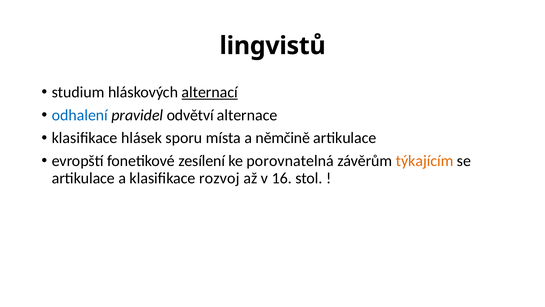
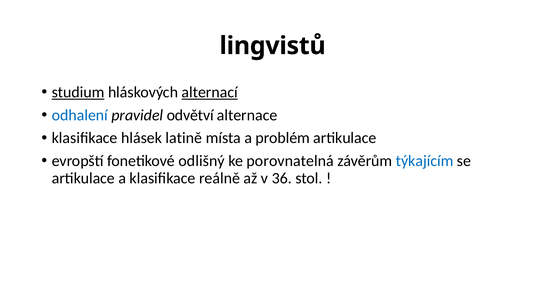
studium underline: none -> present (78, 92)
sporu: sporu -> latině (184, 138)
němčině: němčině -> problém (283, 138)
zesílení: zesílení -> odlišný (202, 161)
týkajícím colour: orange -> blue (425, 161)
rozvoj: rozvoj -> reálně (220, 178)
16: 16 -> 36 (282, 178)
